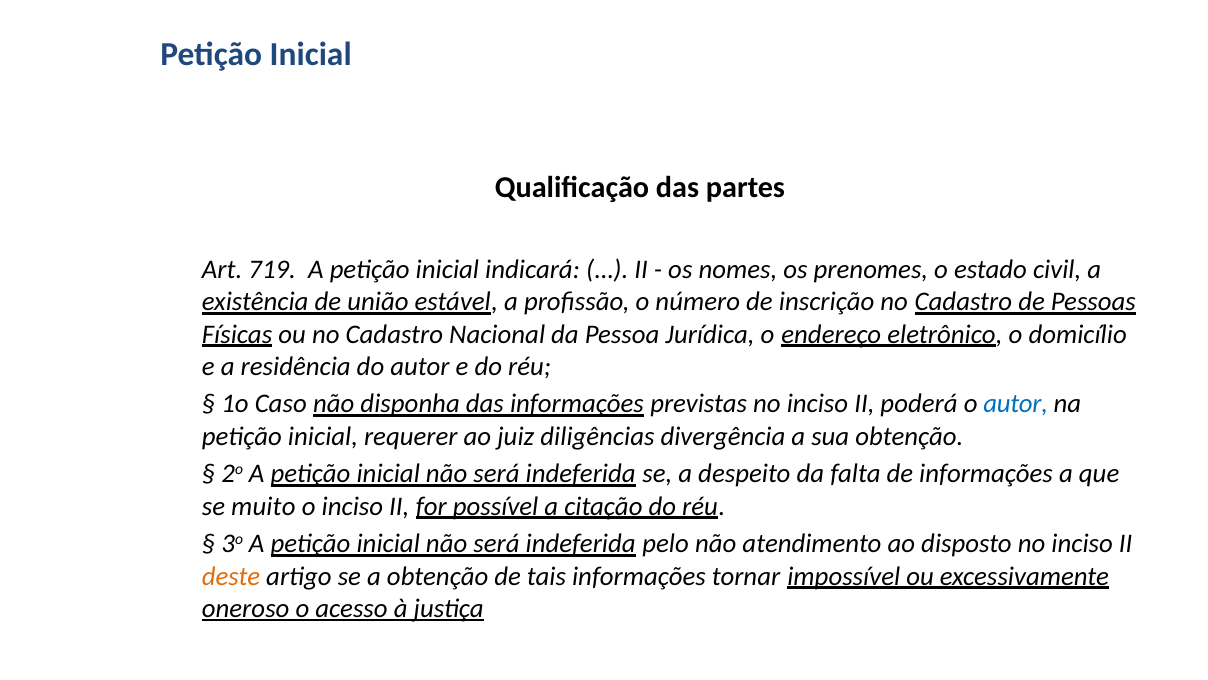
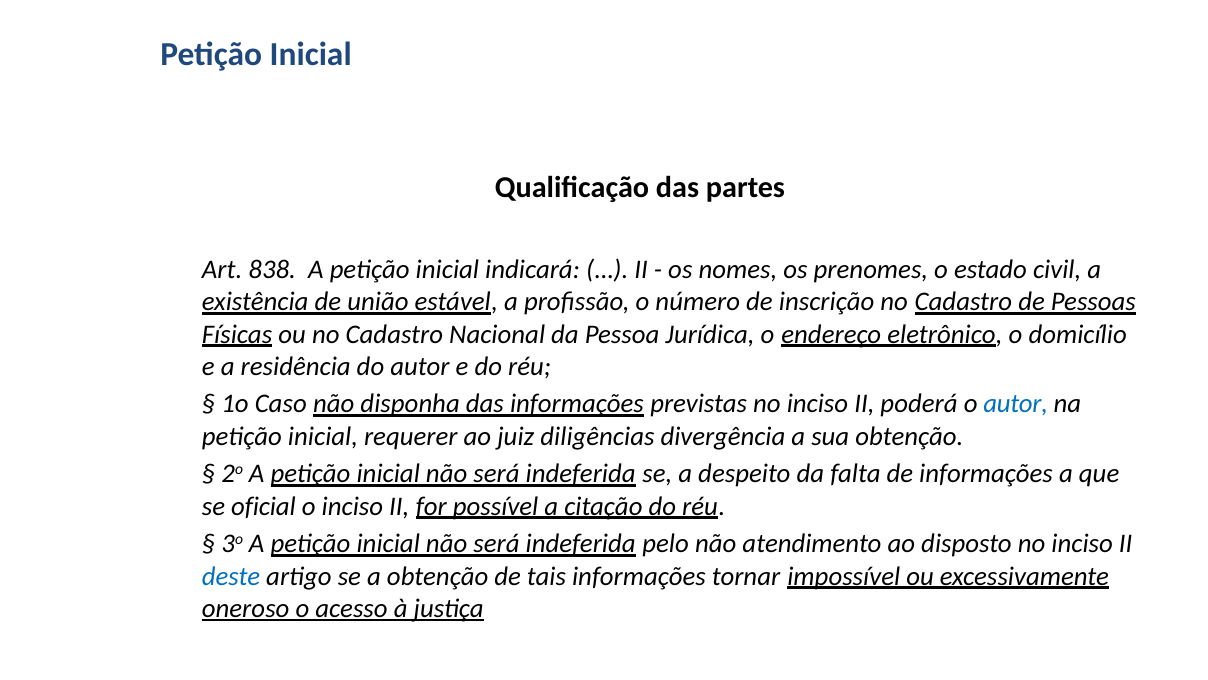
719: 719 -> 838 (272, 269)
muito: muito -> oficial (264, 506)
deste colour: orange -> blue (231, 576)
